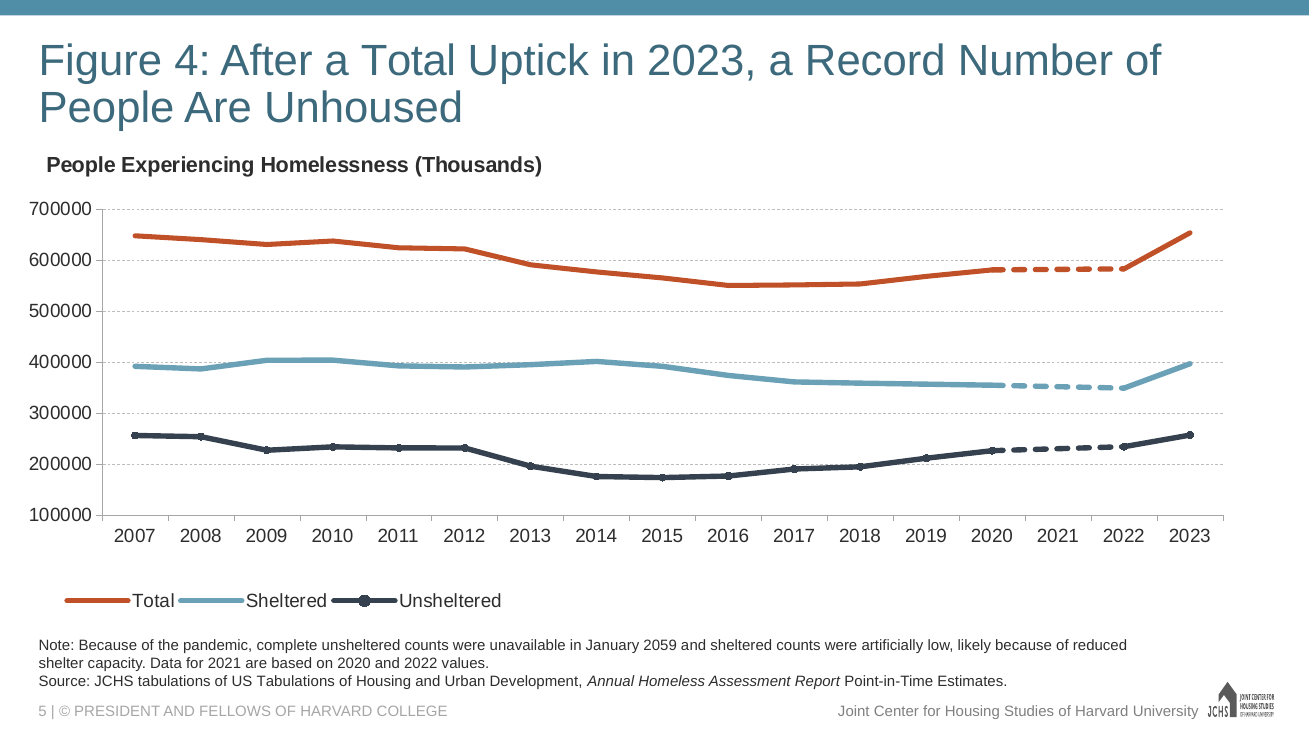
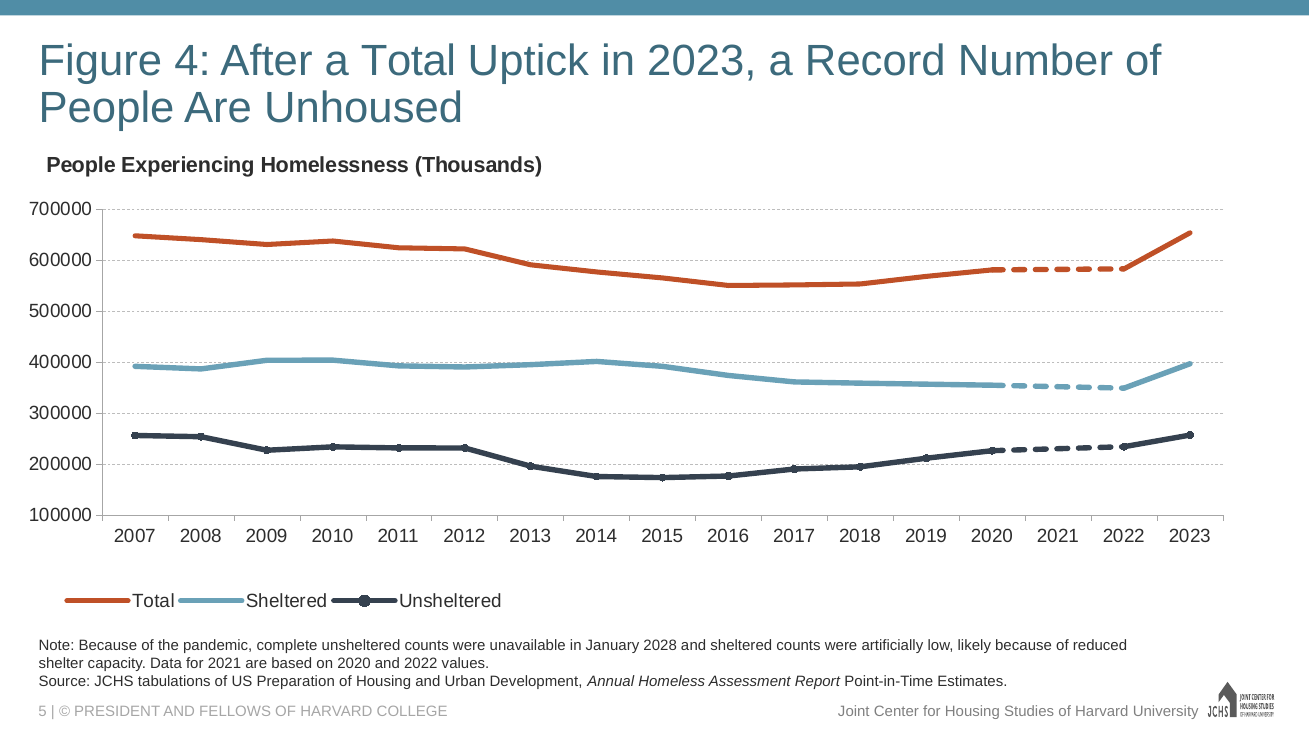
2059: 2059 -> 2028 (660, 645)
US Tabulations: Tabulations -> Preparation (296, 681)
